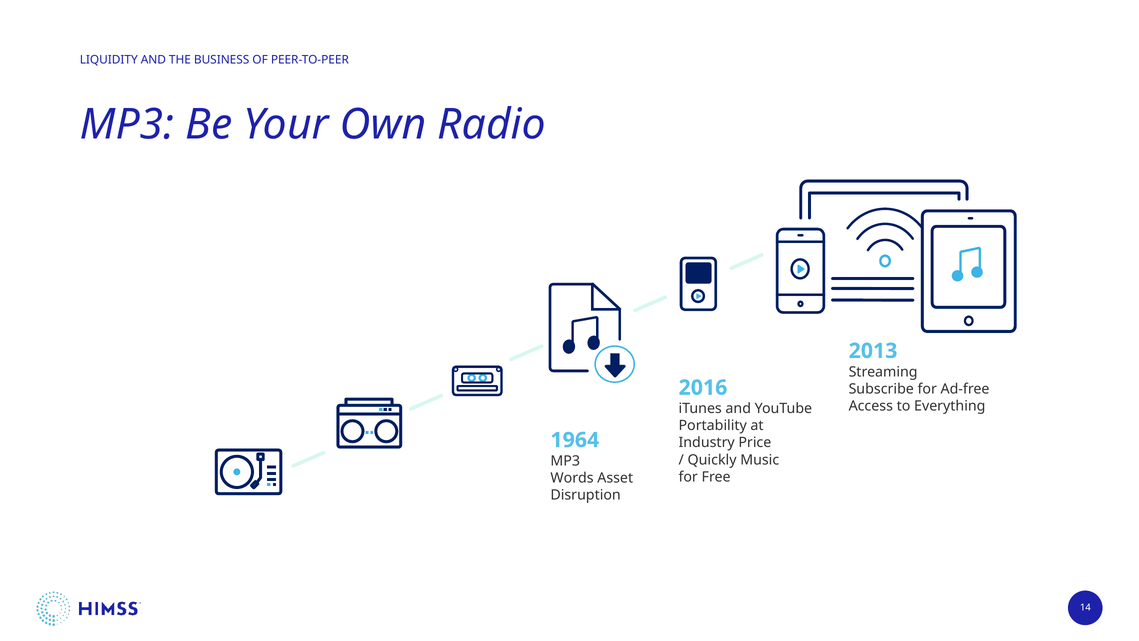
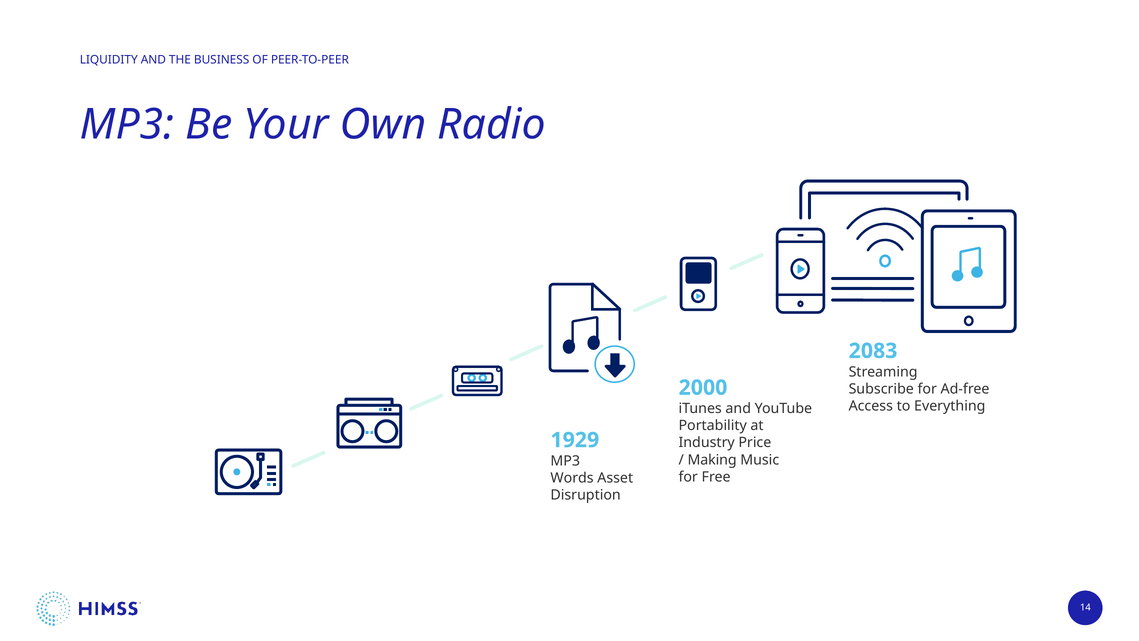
2013: 2013 -> 2083 (873, 351)
2016: 2016 -> 2000 (703, 388)
1964: 1964 -> 1929 (575, 440)
Quickly: Quickly -> Making (712, 460)
